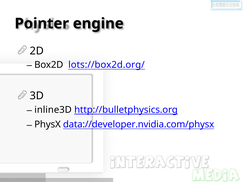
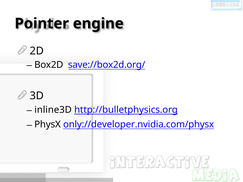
lots://box2d.org/: lots://box2d.org/ -> save://box2d.org/ (107, 65)
data://developer.nvidia.com/physx: data://developer.nvidia.com/physx -> only://developer.nvidia.com/physx (139, 125)
